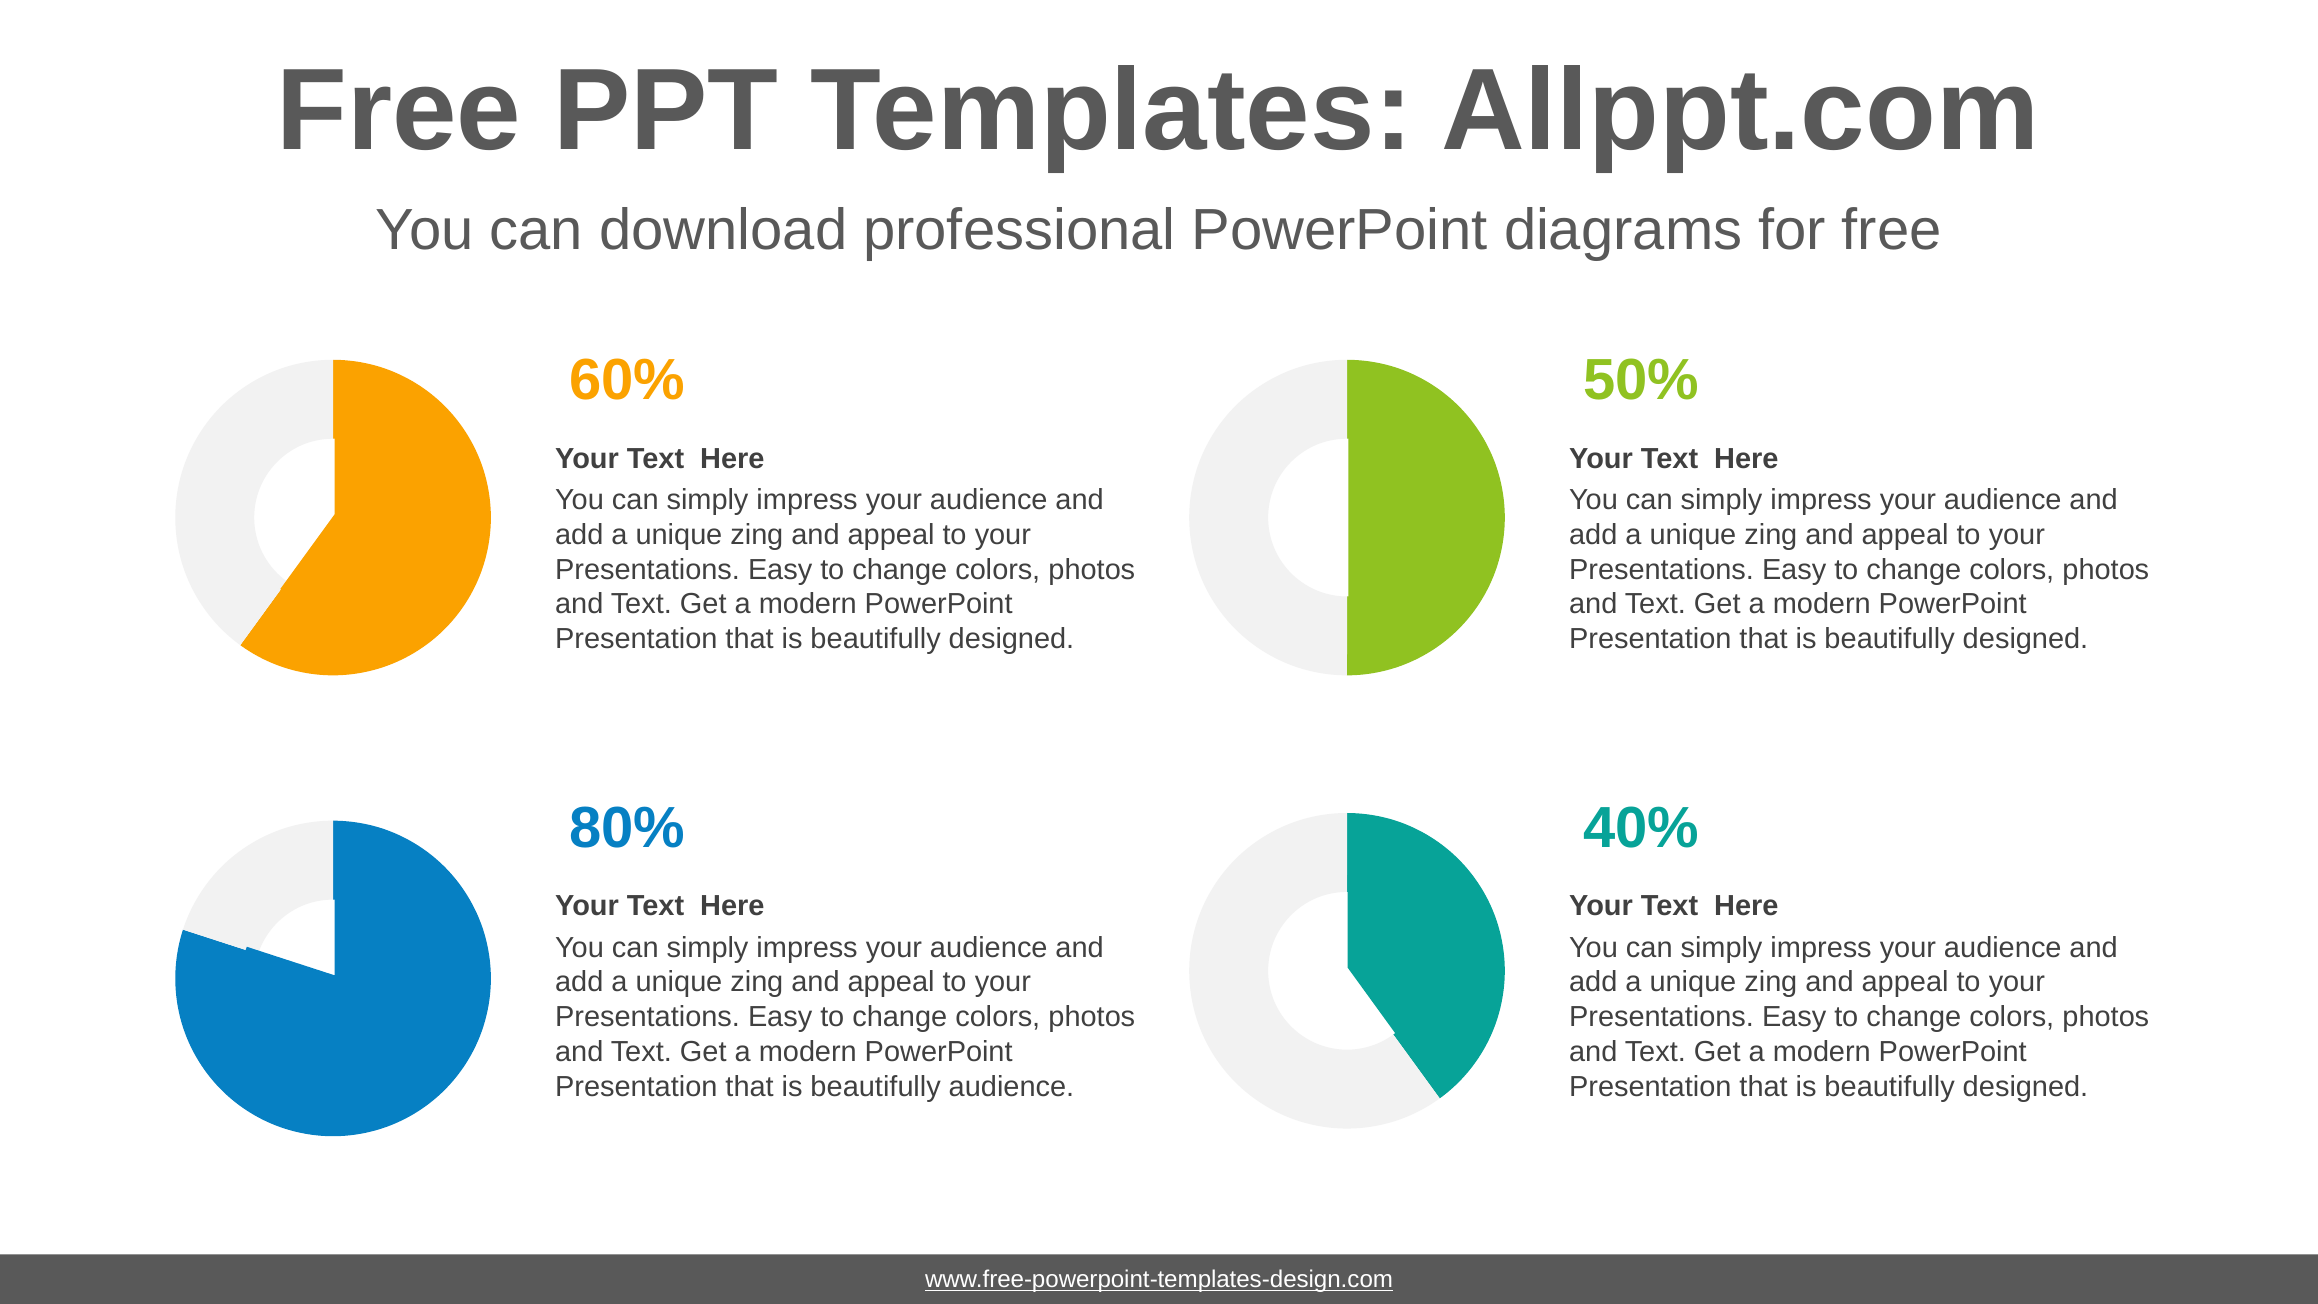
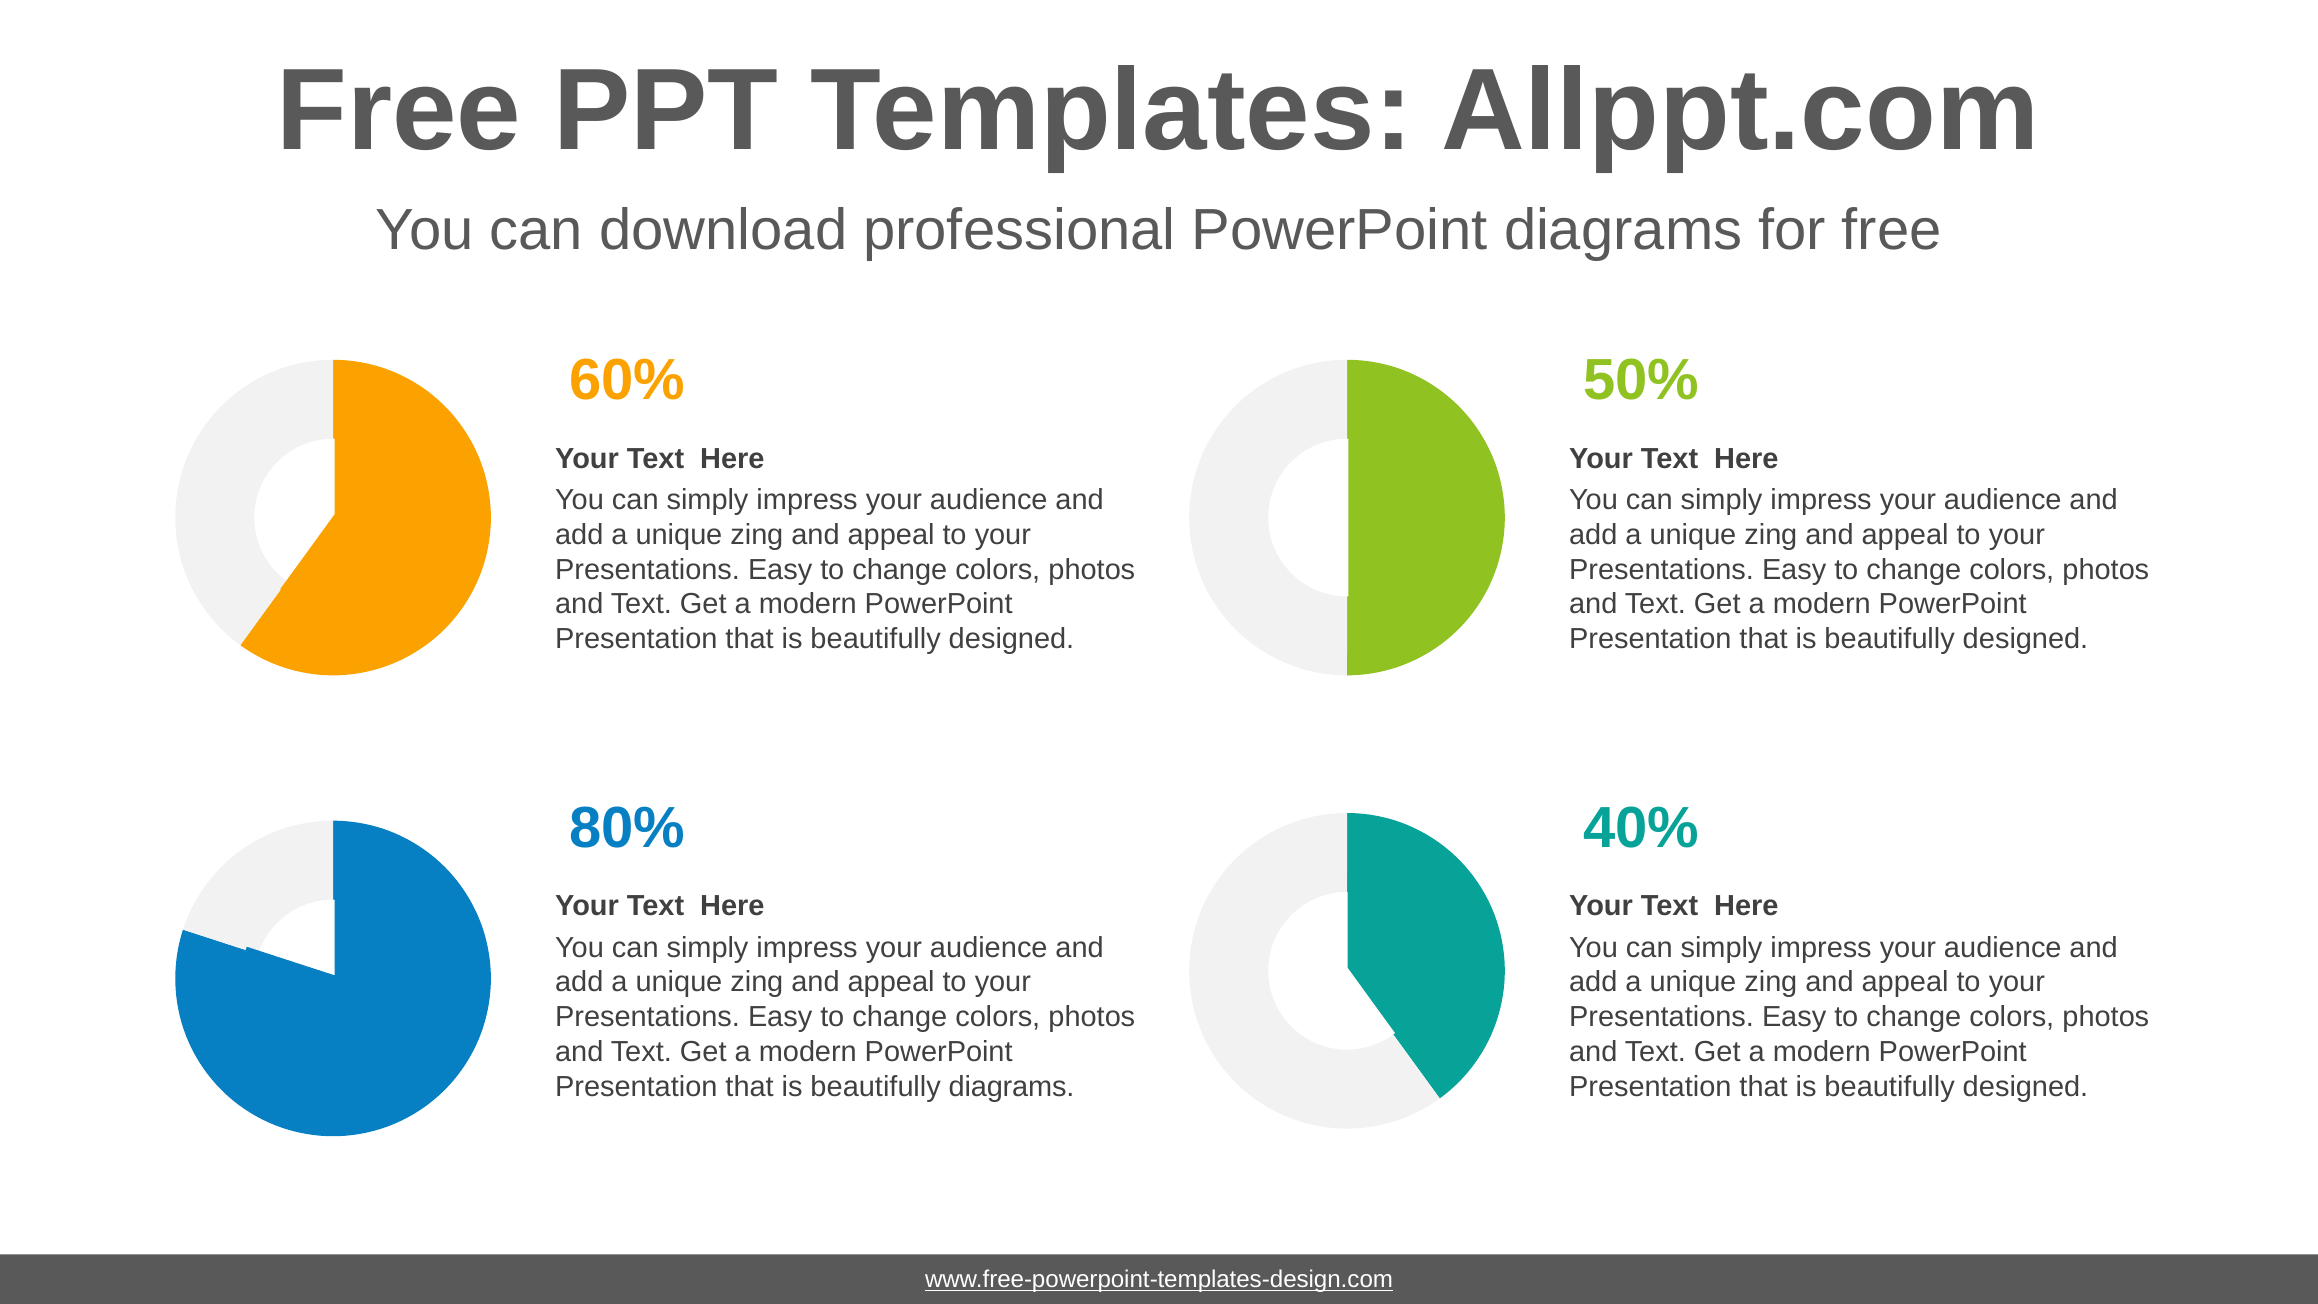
beautifully audience: audience -> diagrams (1012, 1087)
